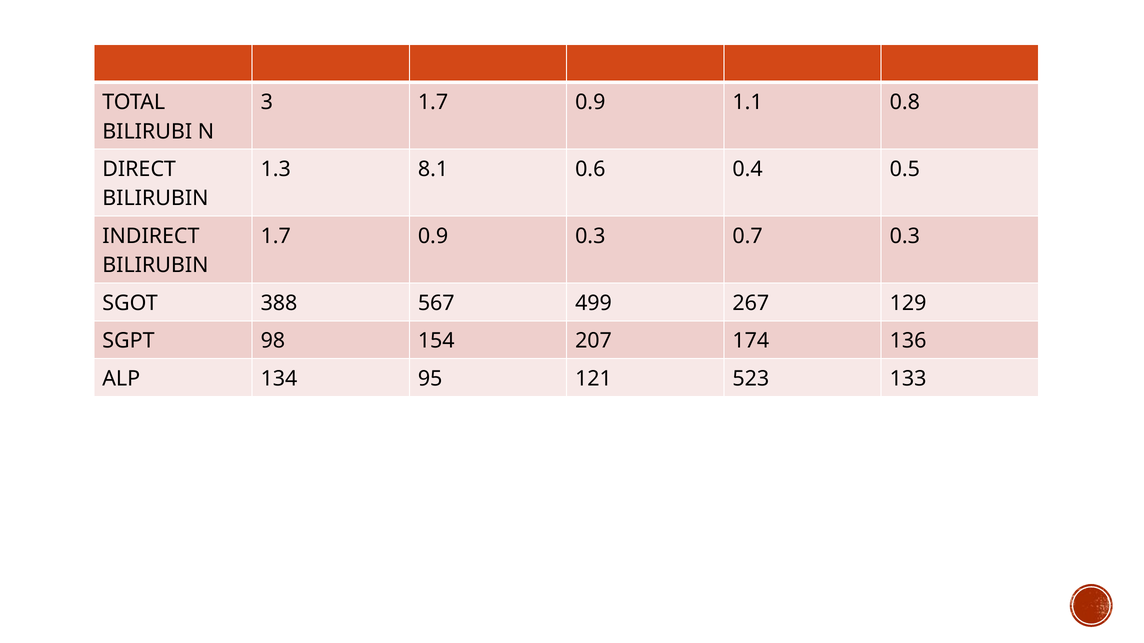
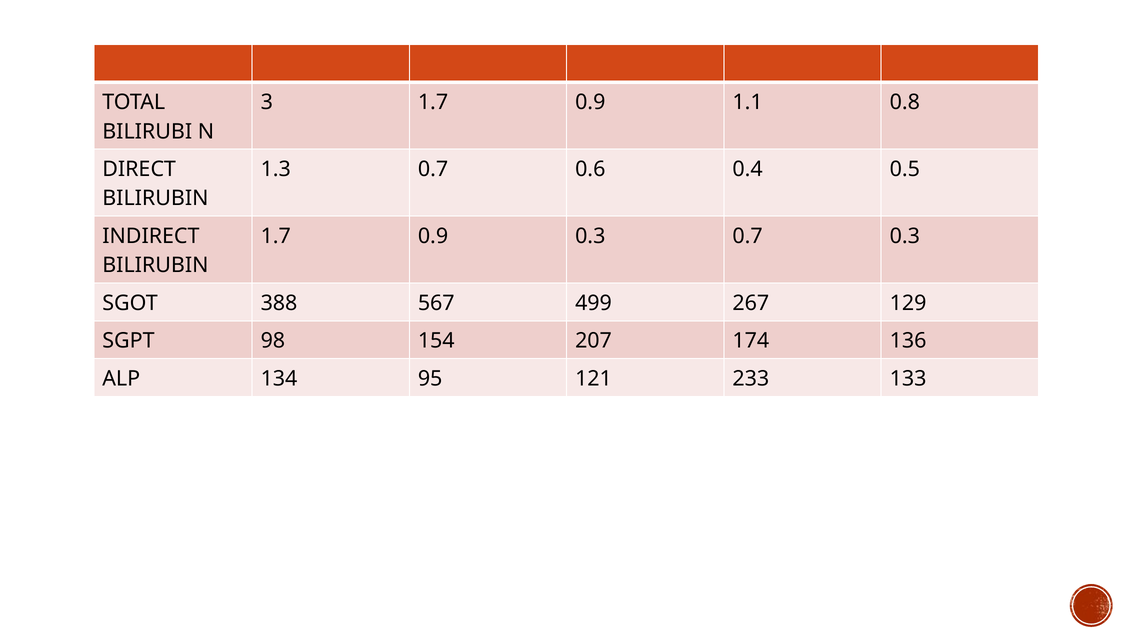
1.3 8.1: 8.1 -> 0.7 (433, 169)
523: 523 -> 233 (751, 379)
